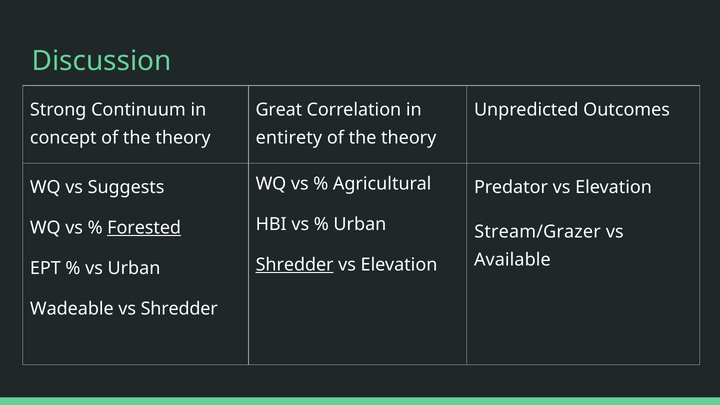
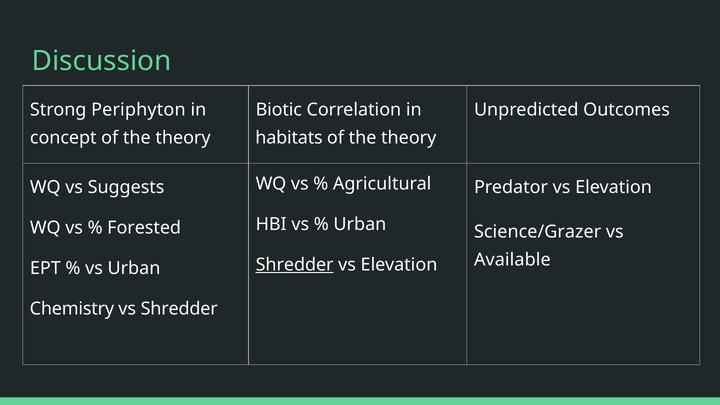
Continuum: Continuum -> Periphyton (138, 110)
Great: Great -> Biotic (279, 110)
entirety: entirety -> habitats (289, 138)
Forested underline: present -> none (144, 228)
Stream/Grazer: Stream/Grazer -> Science/Grazer (538, 232)
Wadeable: Wadeable -> Chemistry (72, 309)
